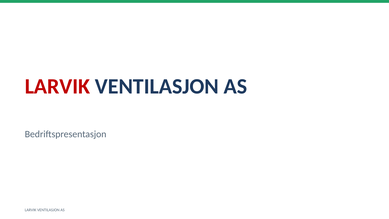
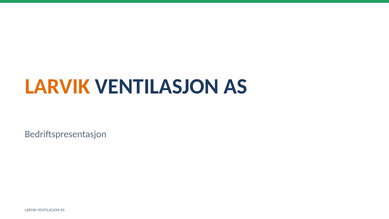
LARVIK colour: red -> orange (57, 86)
